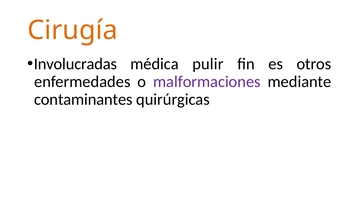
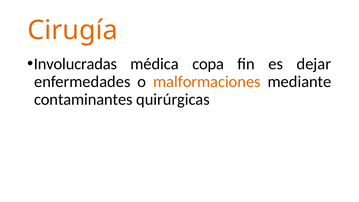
pulir: pulir -> copa (208, 64)
otros: otros -> dejar (314, 64)
malformaciones colour: purple -> orange (207, 82)
